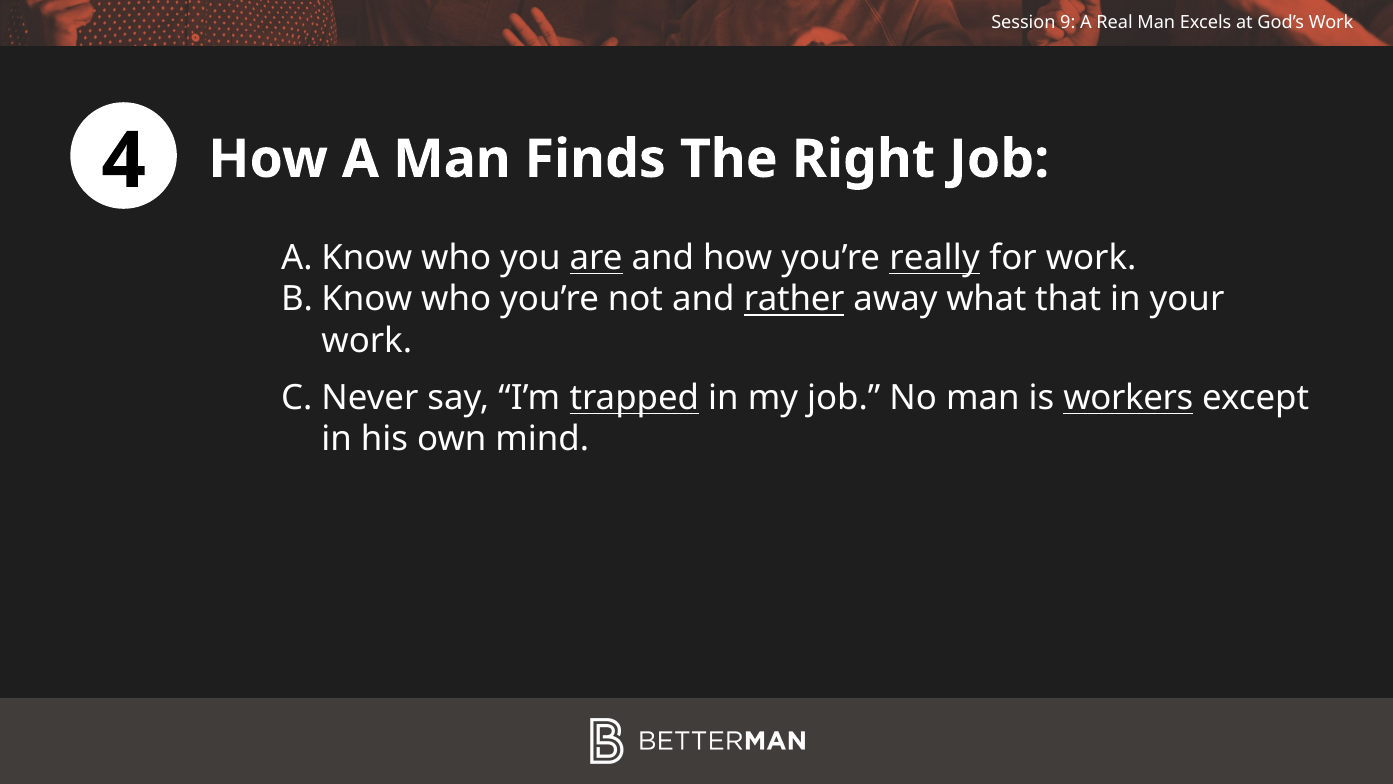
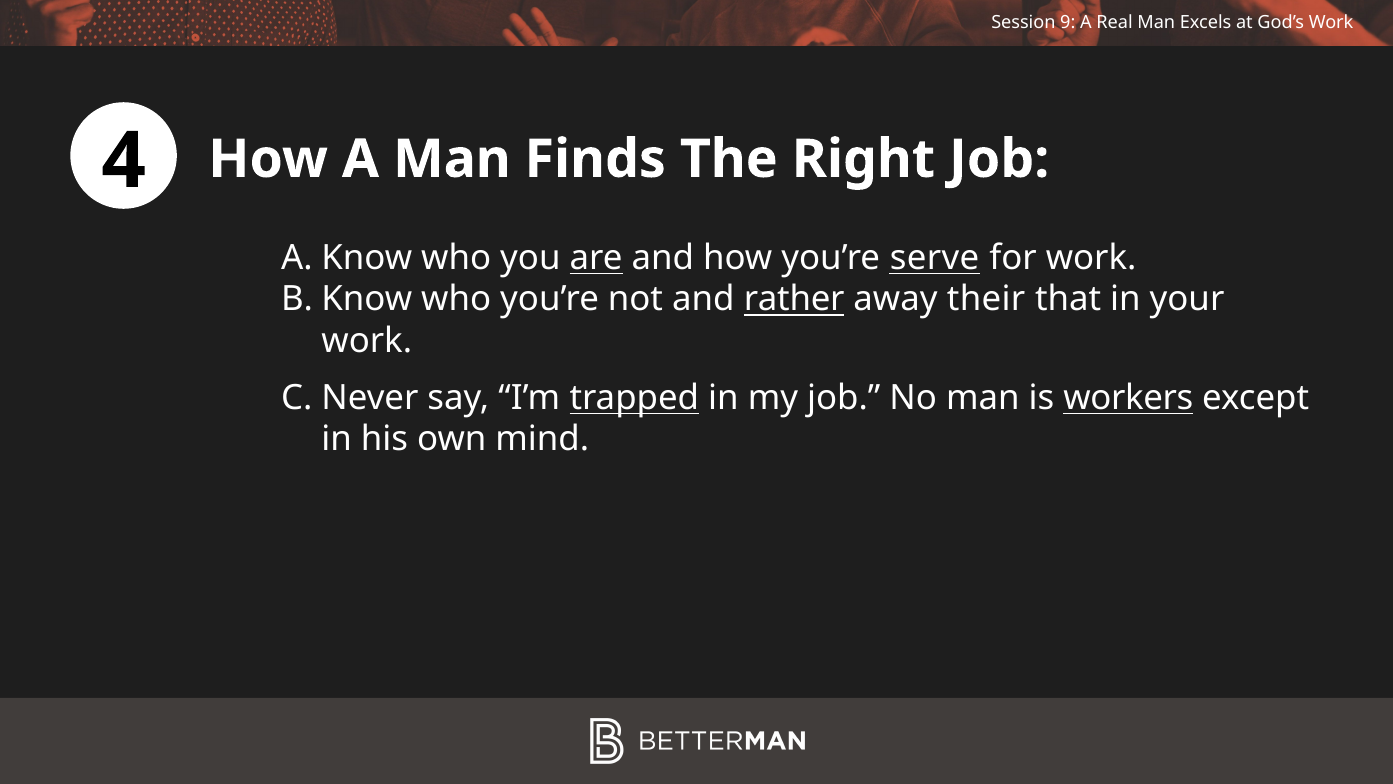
really: really -> serve (935, 257)
what: what -> their (986, 299)
